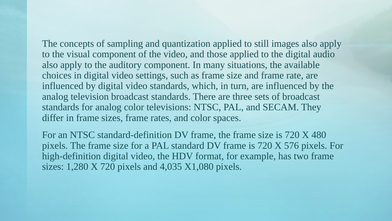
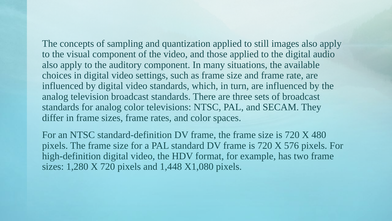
4,035: 4,035 -> 1,448 (171, 166)
